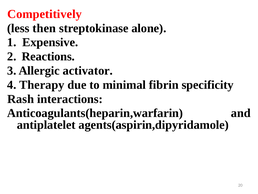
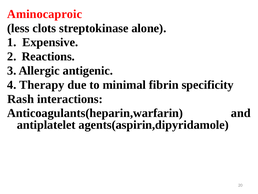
Competitively: Competitively -> Aminocaproic (45, 14)
then: then -> clots (44, 28)
activator: activator -> antigenic (88, 70)
